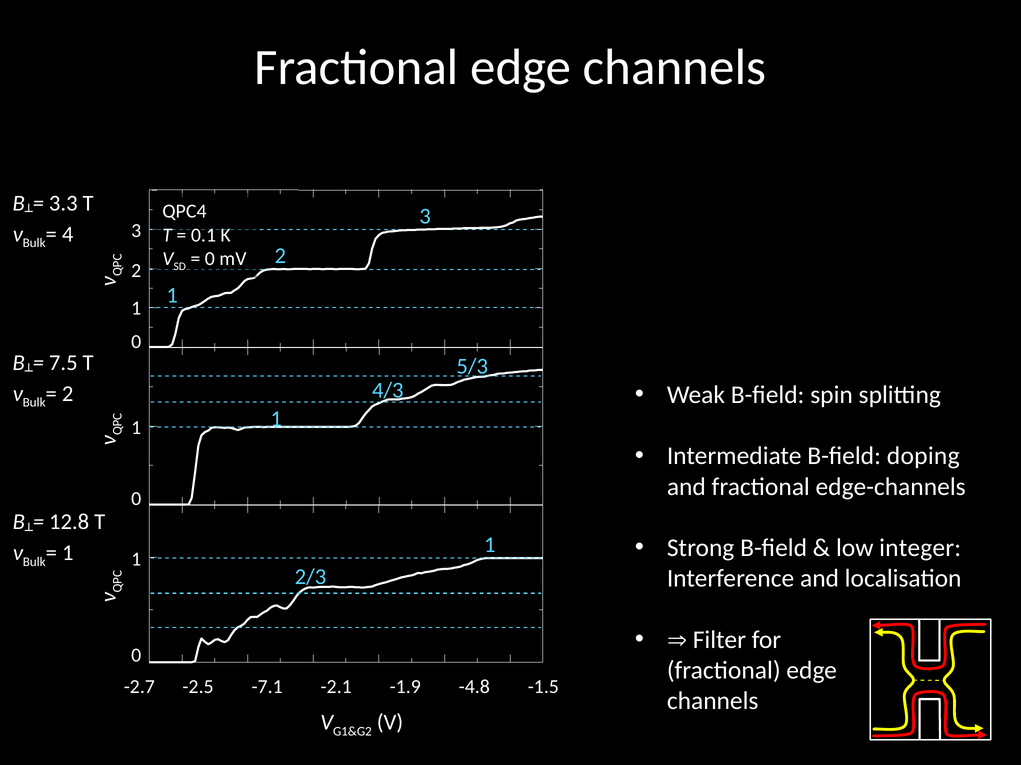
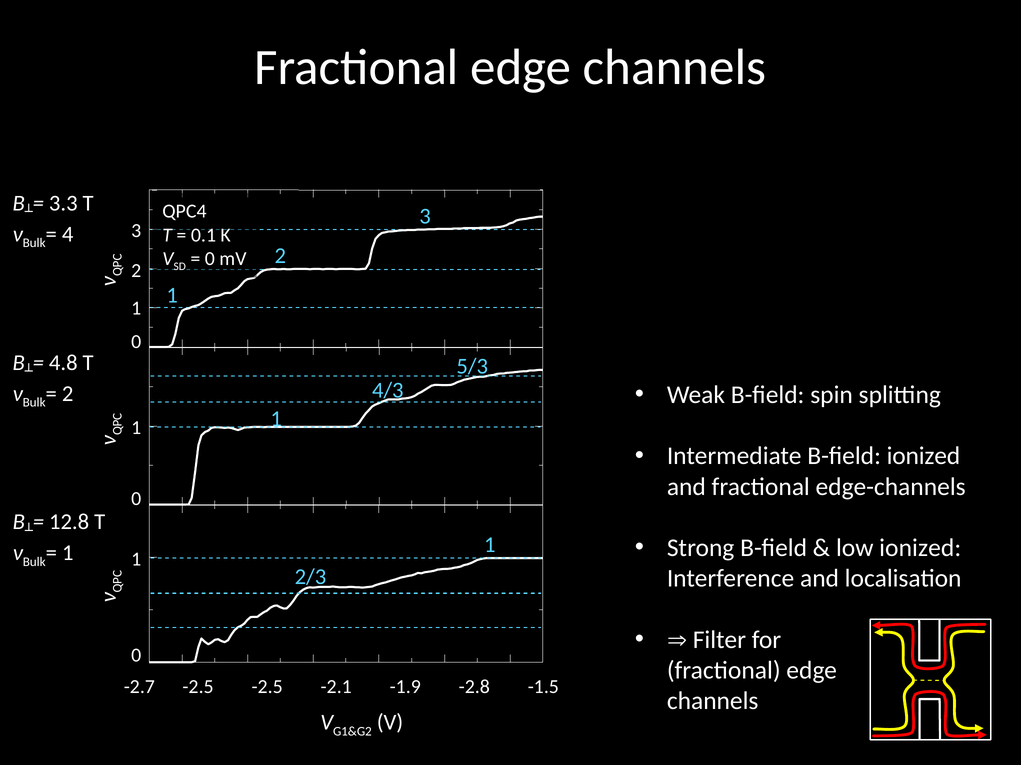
7.5: 7.5 -> 4.8 (63, 363)
B-field doping: doping -> ionized (923, 456)
low integer: integer -> ionized (920, 548)
-7.1: -7.1 -> -2.5 (267, 687)
-4.8: -4.8 -> -2.8 (474, 687)
